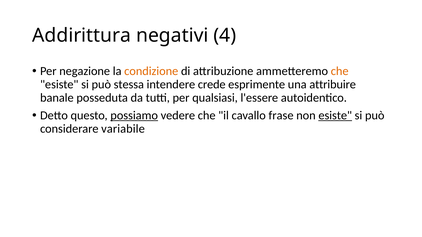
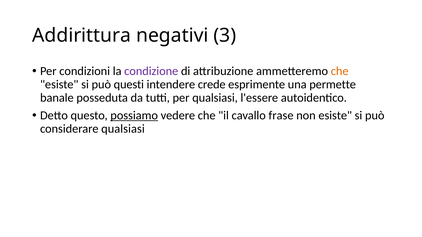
4: 4 -> 3 (225, 35)
negazione: negazione -> condizioni (85, 71)
condizione colour: orange -> purple (151, 71)
stessa: stessa -> questi (129, 85)
attribuire: attribuire -> permette (333, 85)
esiste underline: present -> none (335, 116)
considerare variabile: variabile -> qualsiasi (123, 129)
